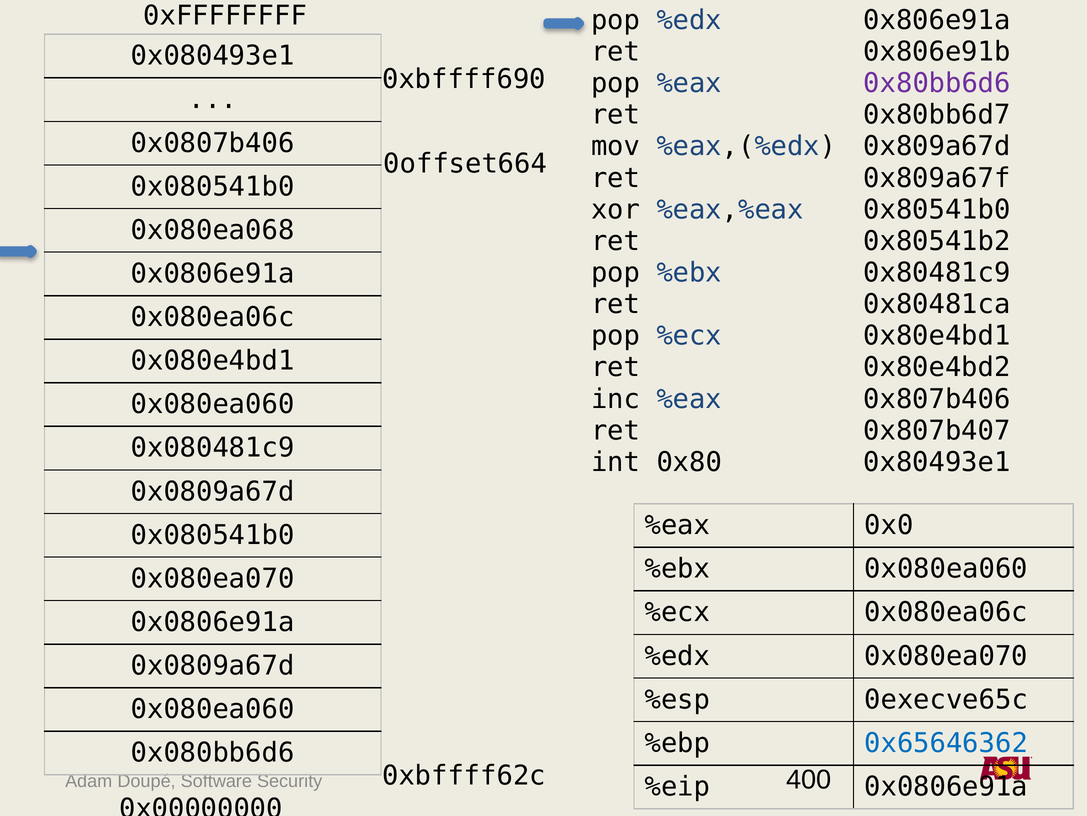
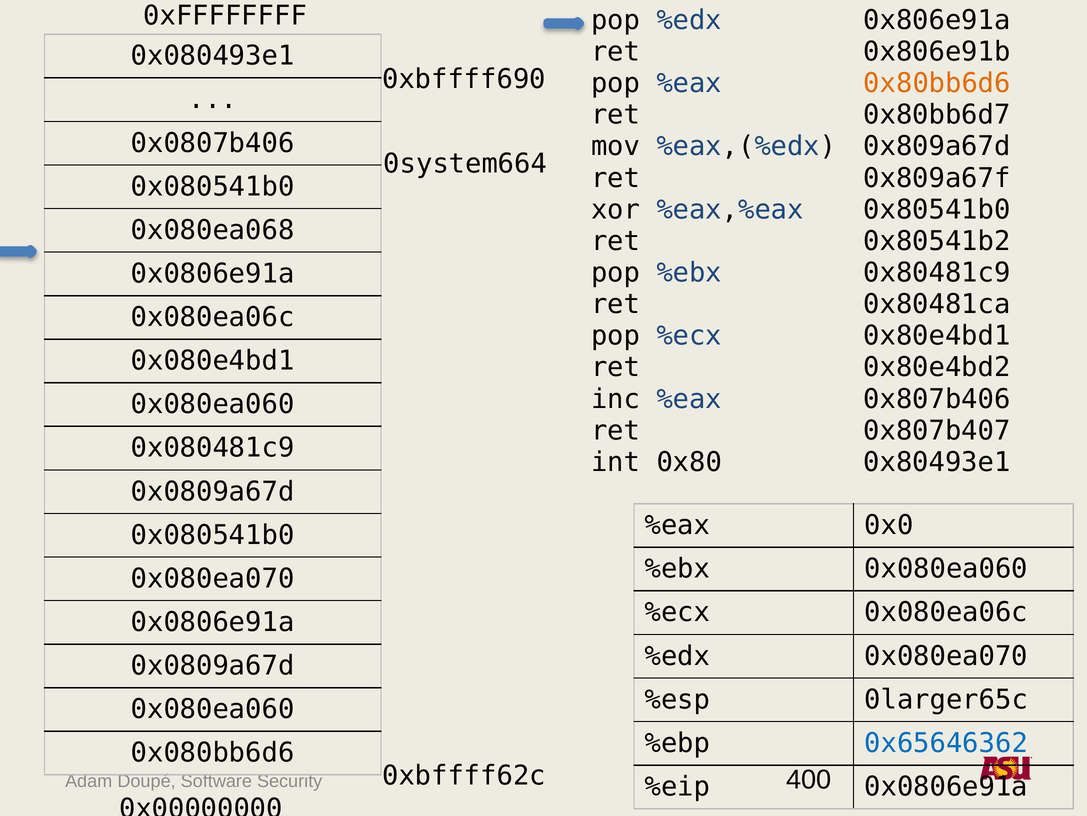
0x80bb6d6 colour: purple -> orange (937, 83)
0offset664: 0offset664 -> 0system664 (465, 164)
0execve65c: 0execve65c -> 0larger65c (946, 699)
